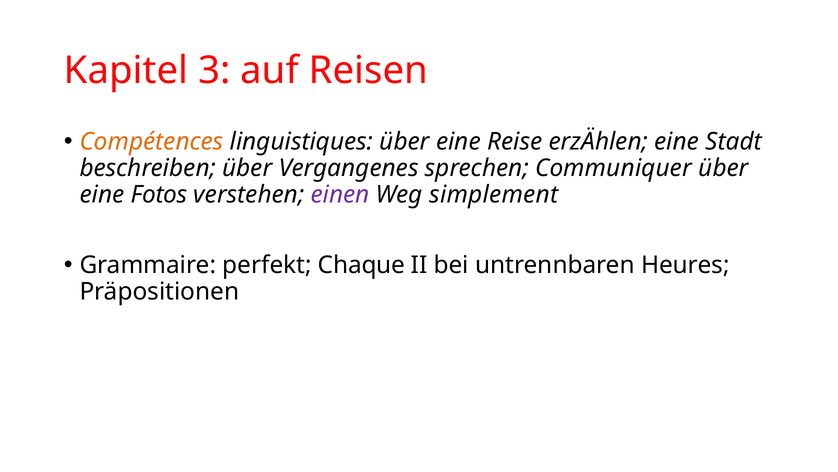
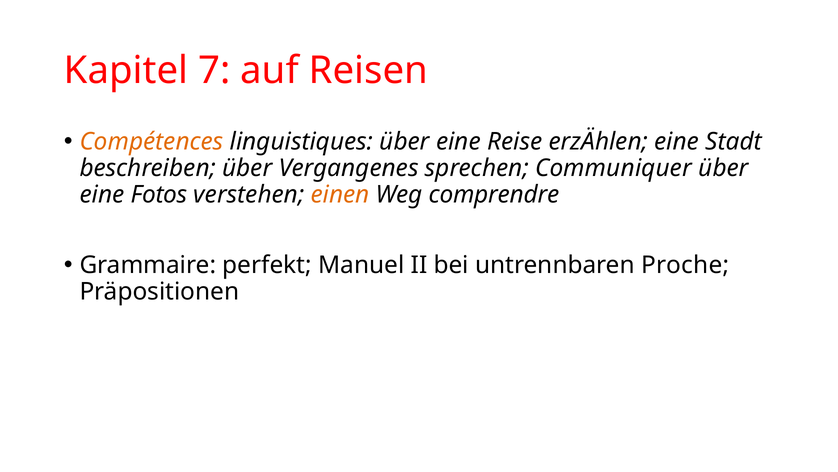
3: 3 -> 7 (214, 70)
einen colour: purple -> orange (340, 194)
simplement: simplement -> comprendre (494, 194)
Chaque: Chaque -> Manuel (361, 265)
Heures: Heures -> Proche (685, 265)
